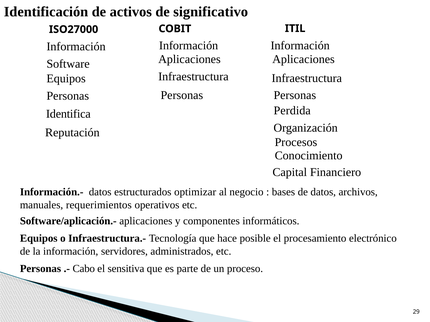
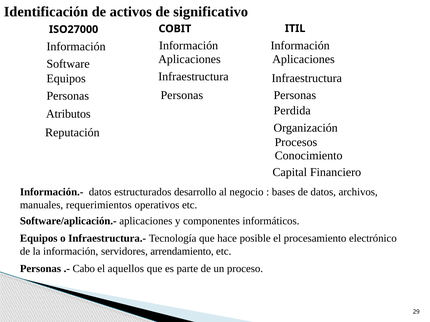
Identifica: Identifica -> Atributos (68, 114)
optimizar: optimizar -> desarrollo (195, 192)
administrados: administrados -> arrendamiento (182, 252)
sensitiva: sensitiva -> aquellos (126, 269)
